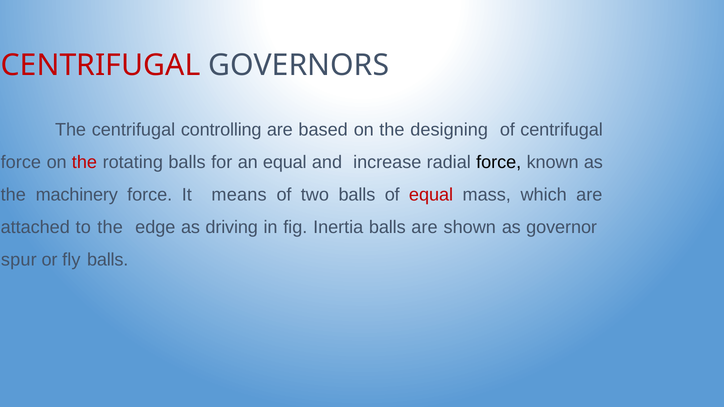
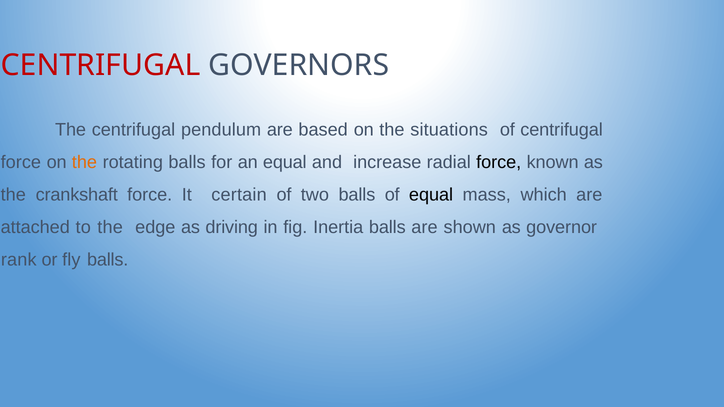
controlling: controlling -> pendulum (221, 130)
designing: designing -> situations (449, 130)
the colour: red -> orange (84, 162)
machinery: machinery -> crankshaft (77, 195)
means: means -> certain (239, 195)
equal colour: red -> black (431, 195)
spur: spur -> rank (19, 260)
